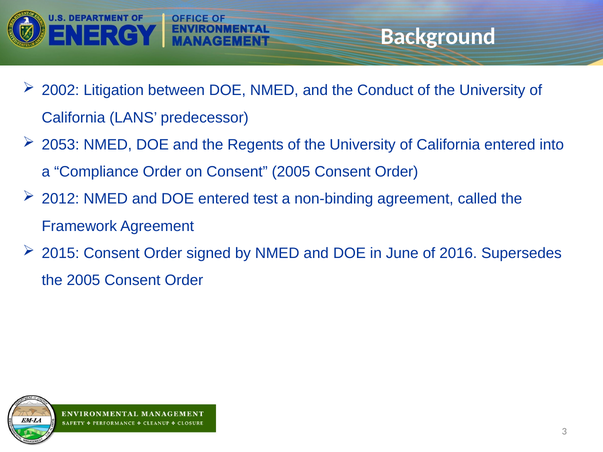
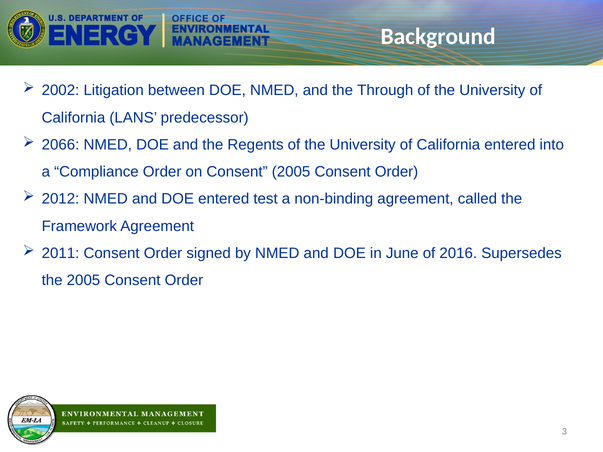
Conduct: Conduct -> Through (385, 90)
2053: 2053 -> 2066 (60, 145)
2015: 2015 -> 2011 (60, 253)
